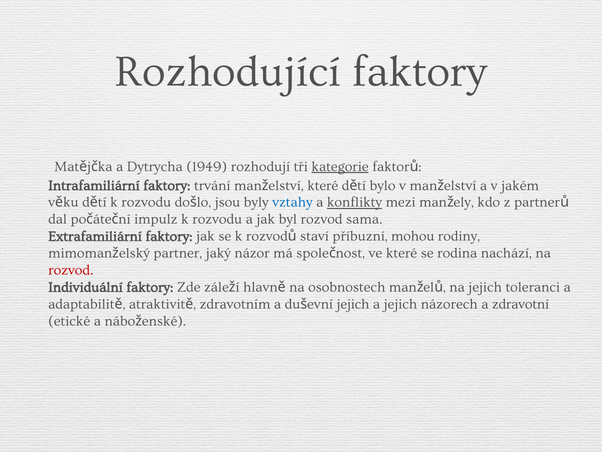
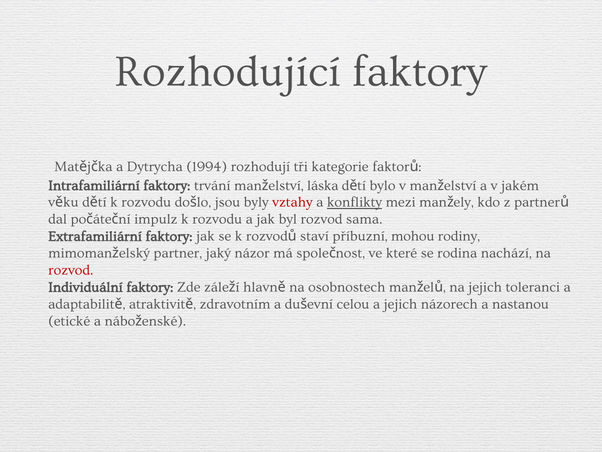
1949: 1949 -> 1994 (207, 166)
kategorie underline: present -> none (340, 166)
které: které -> láska (323, 185)
vztahy colour: blue -> red (292, 202)
jejich: jejich -> celou (353, 304)
zdravotní: zdravotní -> nastanou (520, 304)
